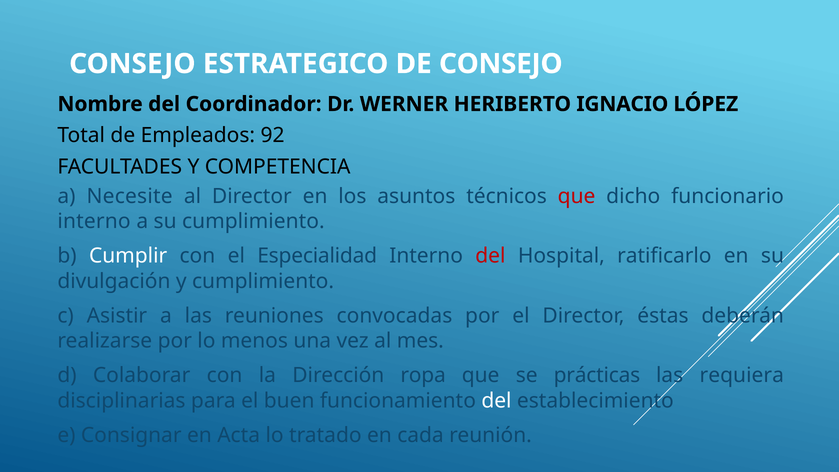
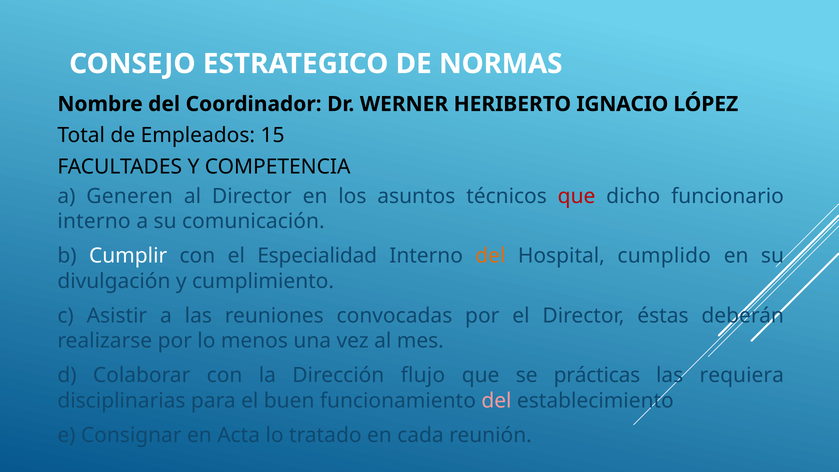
DE CONSEJO: CONSEJO -> NORMAS (501, 64)
92: 92 -> 15 (273, 135)
Necesite: Necesite -> Generen (130, 196)
su cumplimiento: cumplimiento -> comunicación (253, 221)
del colour: red -> orange (490, 256)
ratificarlo: ratificarlo -> cumplido (664, 256)
ropa: ropa -> flujo (423, 376)
del colour: white -> pink (496, 401)
